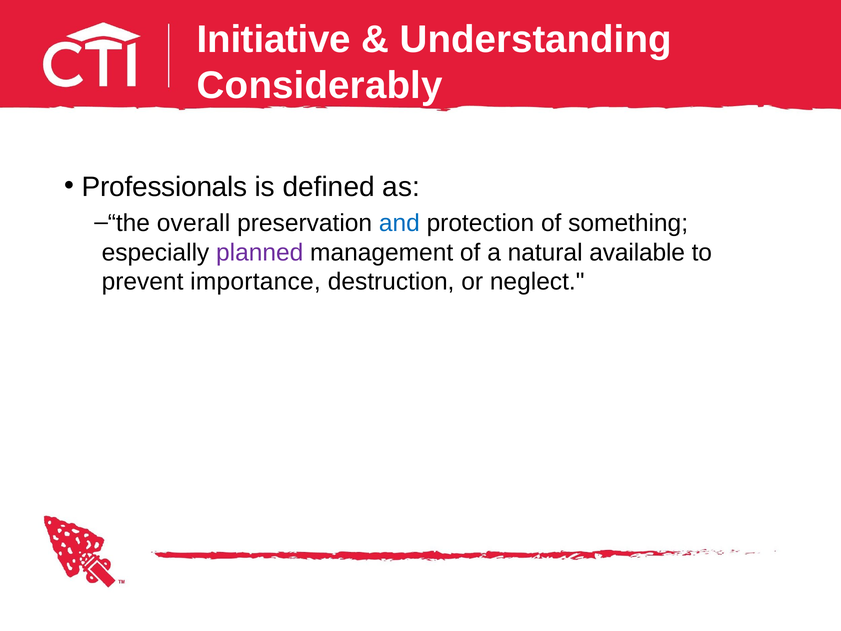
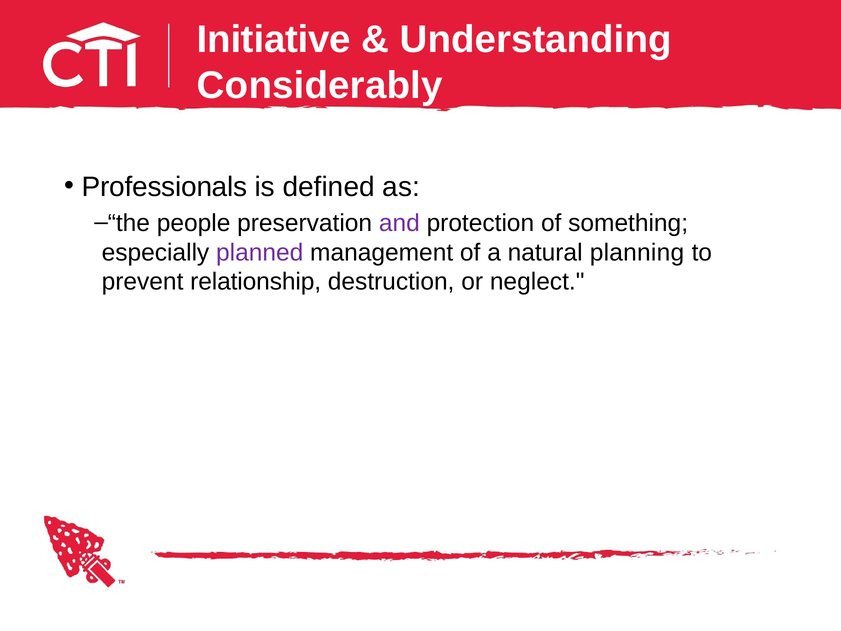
overall: overall -> people (194, 223)
and colour: blue -> purple (399, 223)
available: available -> planning (637, 252)
importance: importance -> relationship (256, 282)
